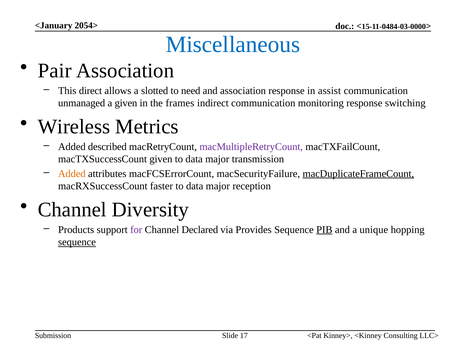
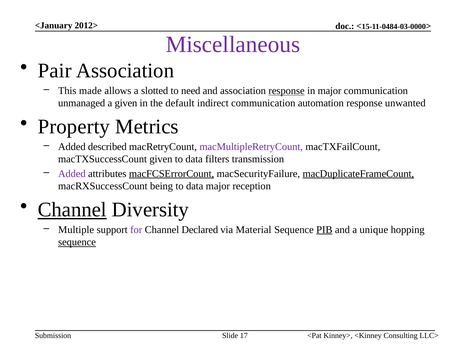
2054>: 2054> -> 2012> (86, 25)
Miscellaneous colour: blue -> purple (233, 44)
direct: direct -> made (90, 91)
response underline: none -> present (287, 91)
in assist: assist -> major (330, 91)
frames: frames -> default (180, 103)
monitoring: monitoring -> automation (321, 103)
switching: switching -> unwanted (405, 103)
Wireless: Wireless -> Property (74, 127)
major: major -> filters (217, 159)
Added colour: orange -> purple (72, 173)
macFCSErrorCount underline: none -> present (172, 173)
faster: faster -> being (161, 186)
Channel underline: none -> present (72, 209)
Products: Products -> Multiple (76, 229)
Provides: Provides -> Material (254, 229)
